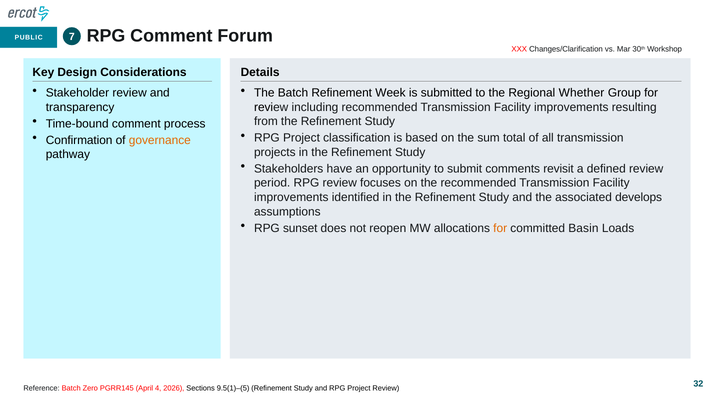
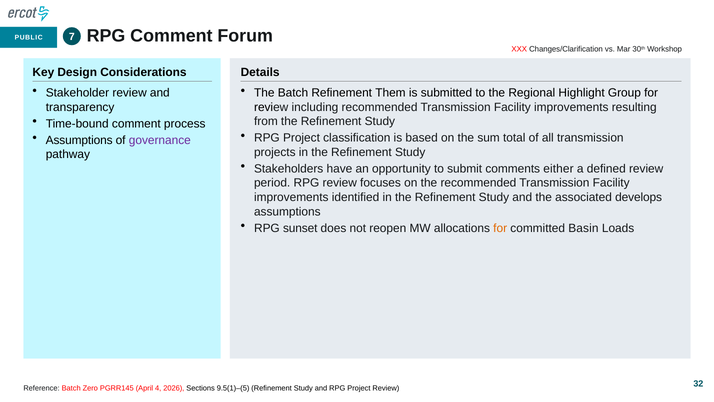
Week: Week -> Them (390, 93)
Regional Whether: Whether -> Highlight (582, 93)
Confirmation: Confirmation -> Assumptions (79, 140)
governance colour: orange -> purple (160, 140)
revisit: revisit -> either (558, 169)
